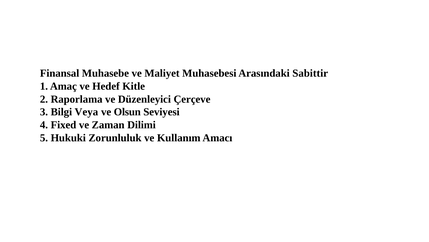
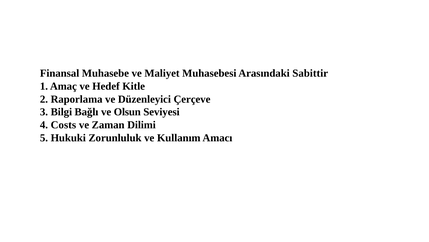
Veya: Veya -> Bağlı (86, 112)
Fixed: Fixed -> Costs (63, 125)
